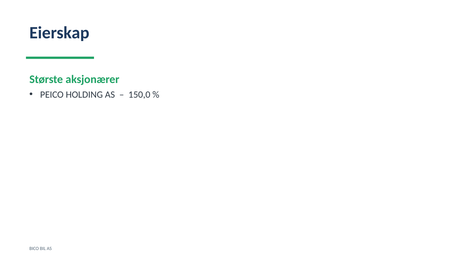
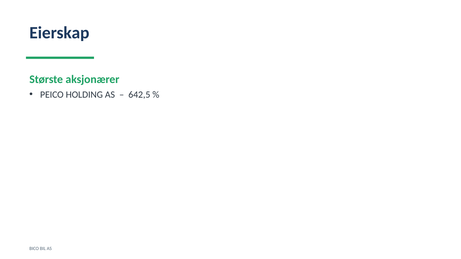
150,0: 150,0 -> 642,5 (139, 95)
